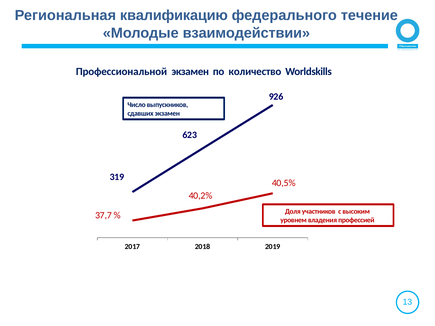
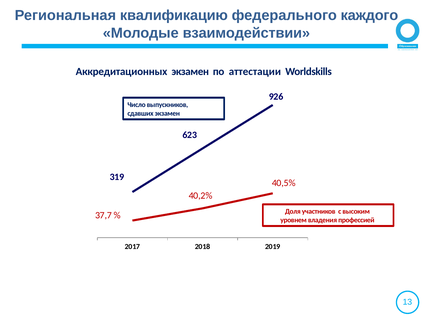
течение: течение -> каждого (369, 16)
Профессиональной: Профессиональной -> Аккредитационных (121, 72)
количество: количество -> аттестации (255, 72)
